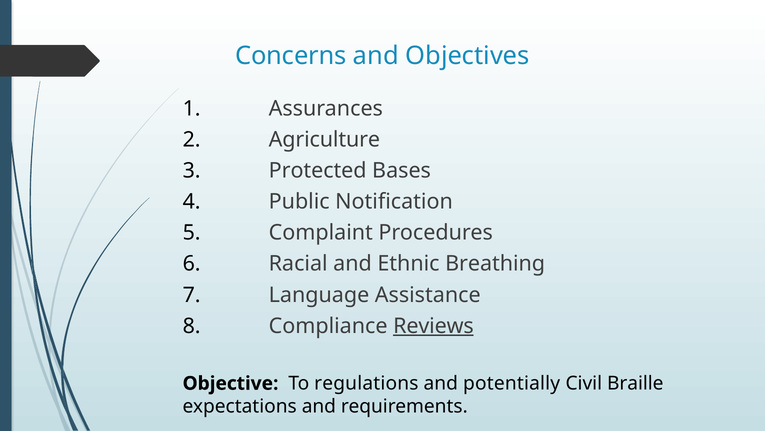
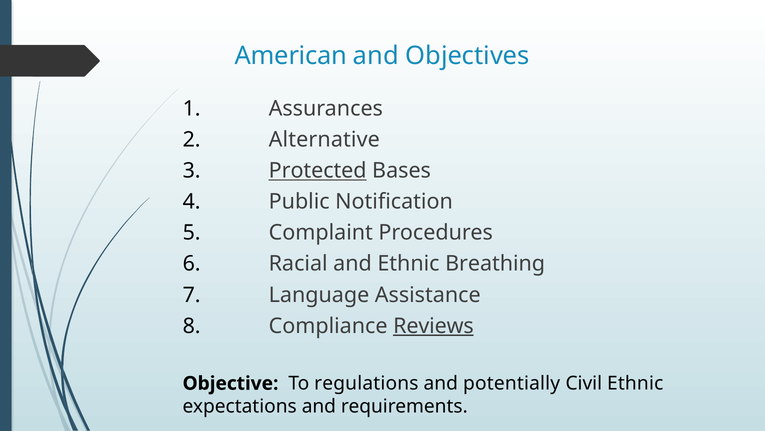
Concerns: Concerns -> American (291, 56)
Agriculture: Agriculture -> Alternative (324, 139)
Protected underline: none -> present (318, 170)
Civil Braille: Braille -> Ethnic (635, 383)
